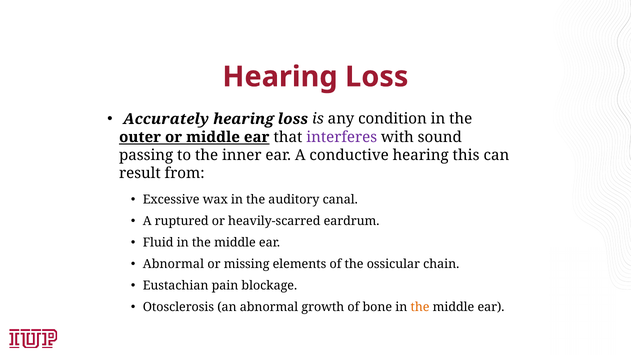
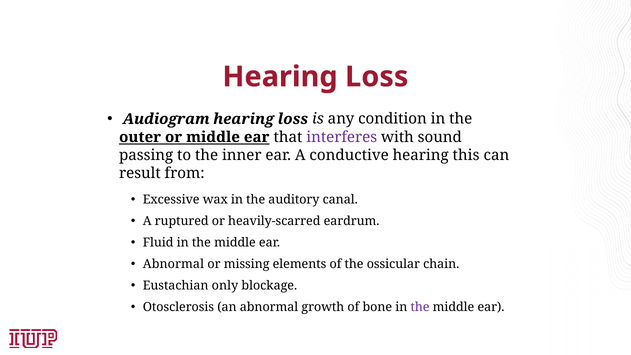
Accurately: Accurately -> Audiogram (166, 119)
pain: pain -> only (225, 286)
the colour: orange -> purple (420, 307)
